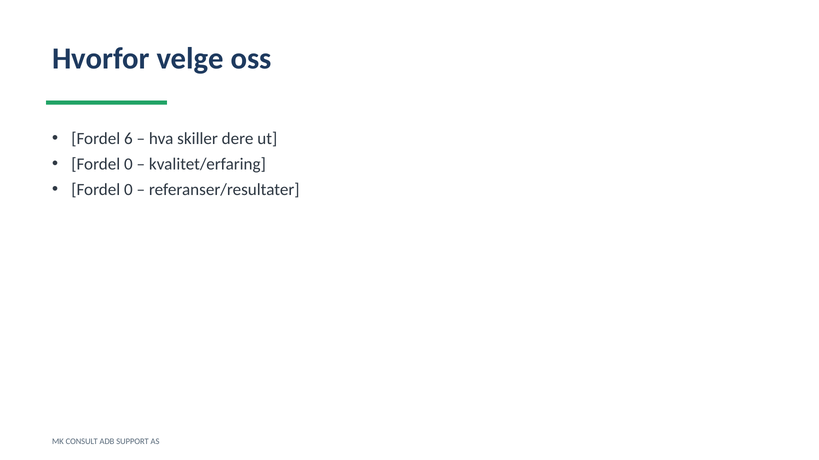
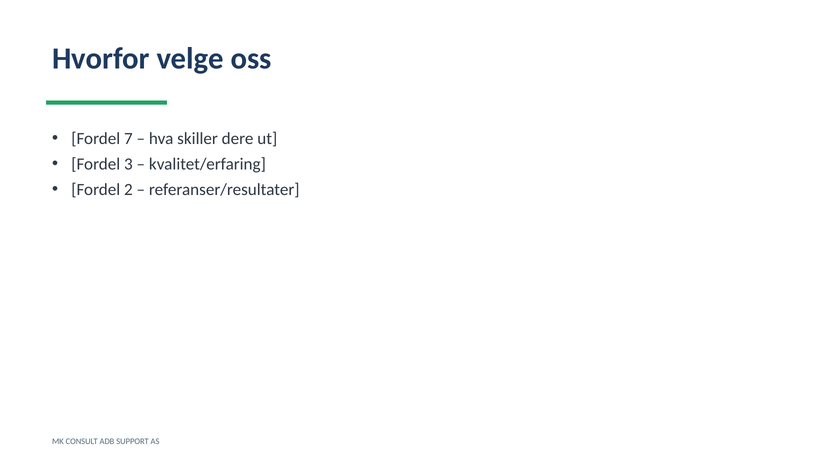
6: 6 -> 7 (128, 139)
0: 0 -> 3 (128, 164)
0: 0 -> 2 (128, 190)
